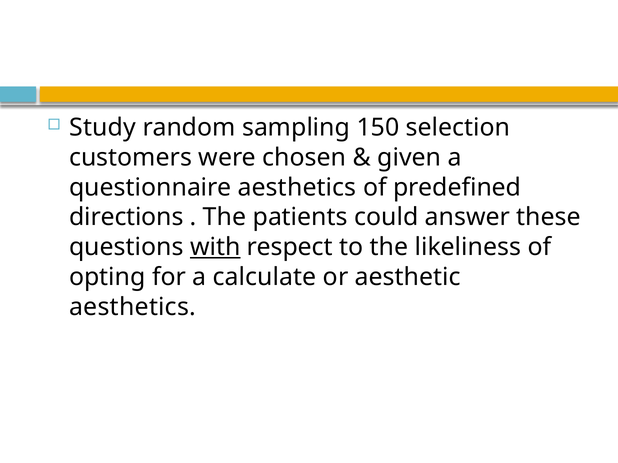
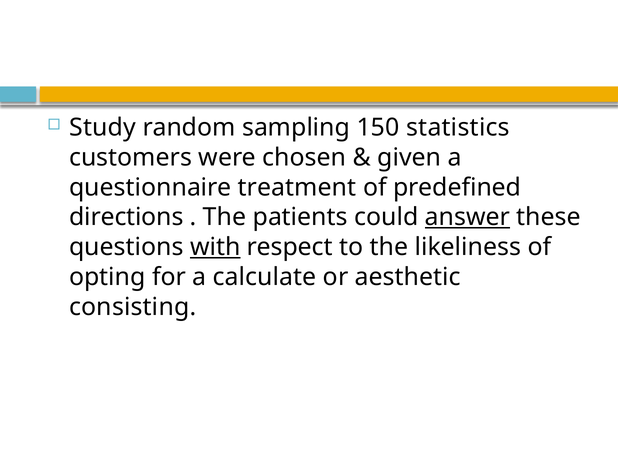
selection: selection -> statistics (458, 128)
questionnaire aesthetics: aesthetics -> treatment (297, 188)
answer underline: none -> present (467, 218)
aesthetics: aesthetics -> consisting (133, 307)
